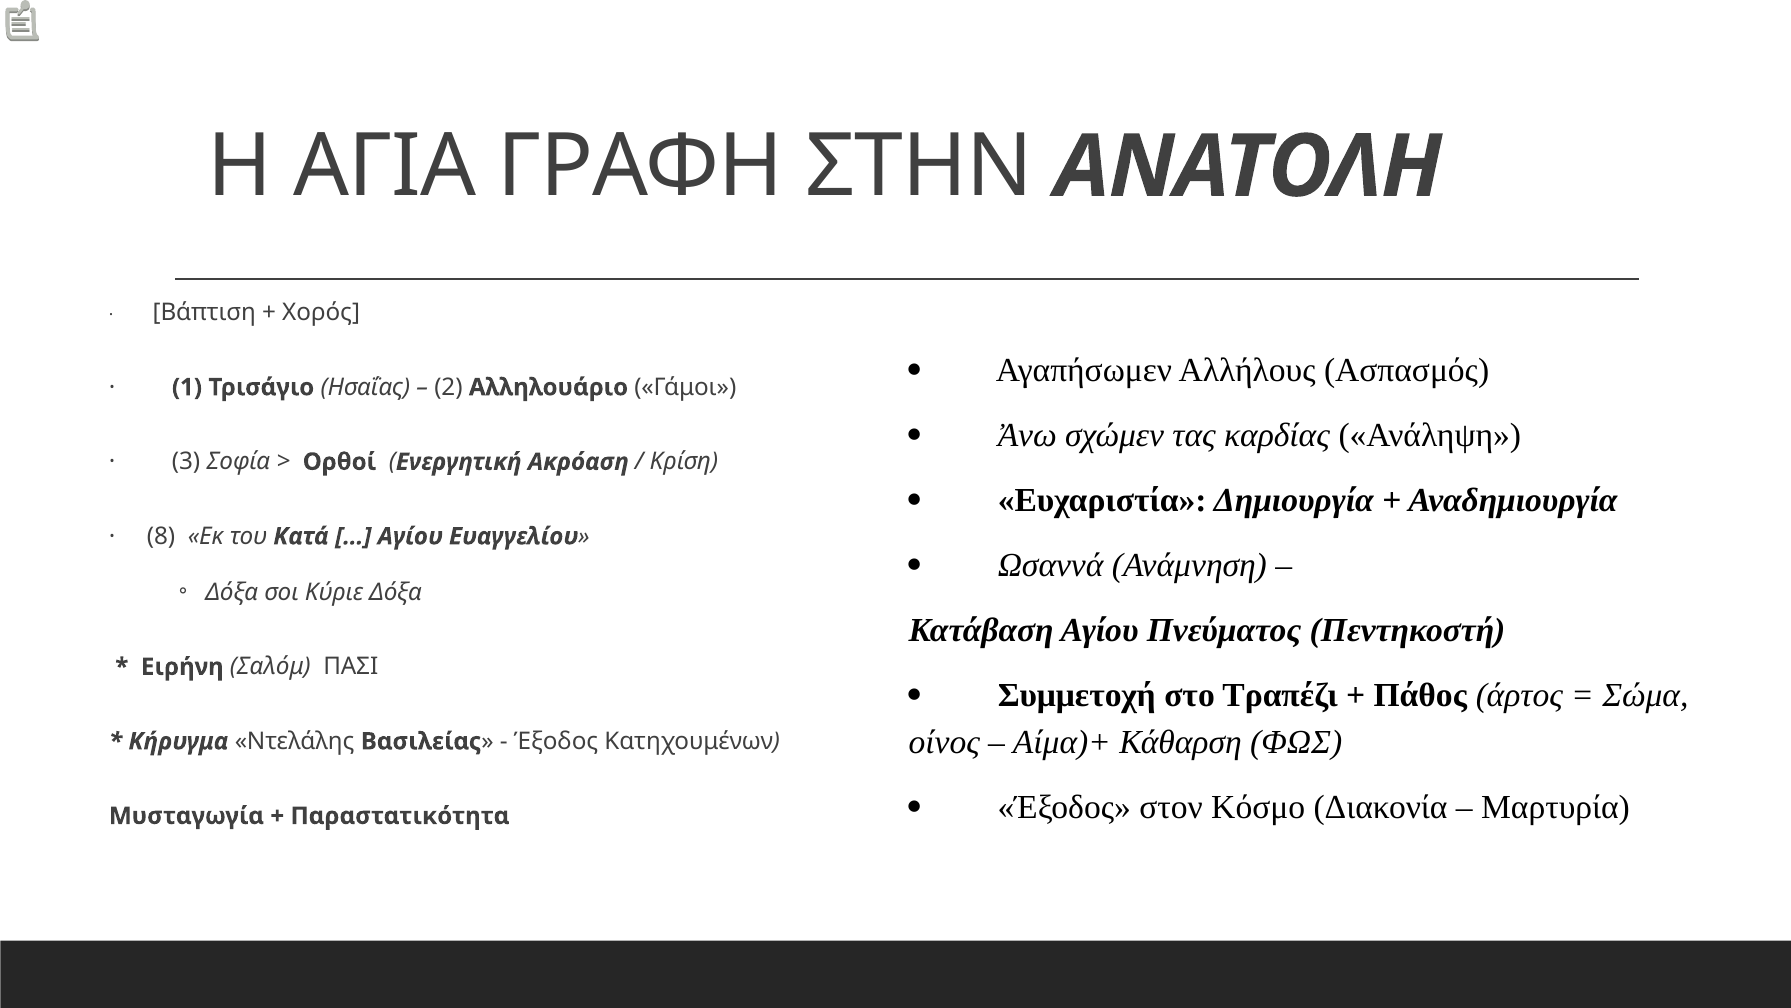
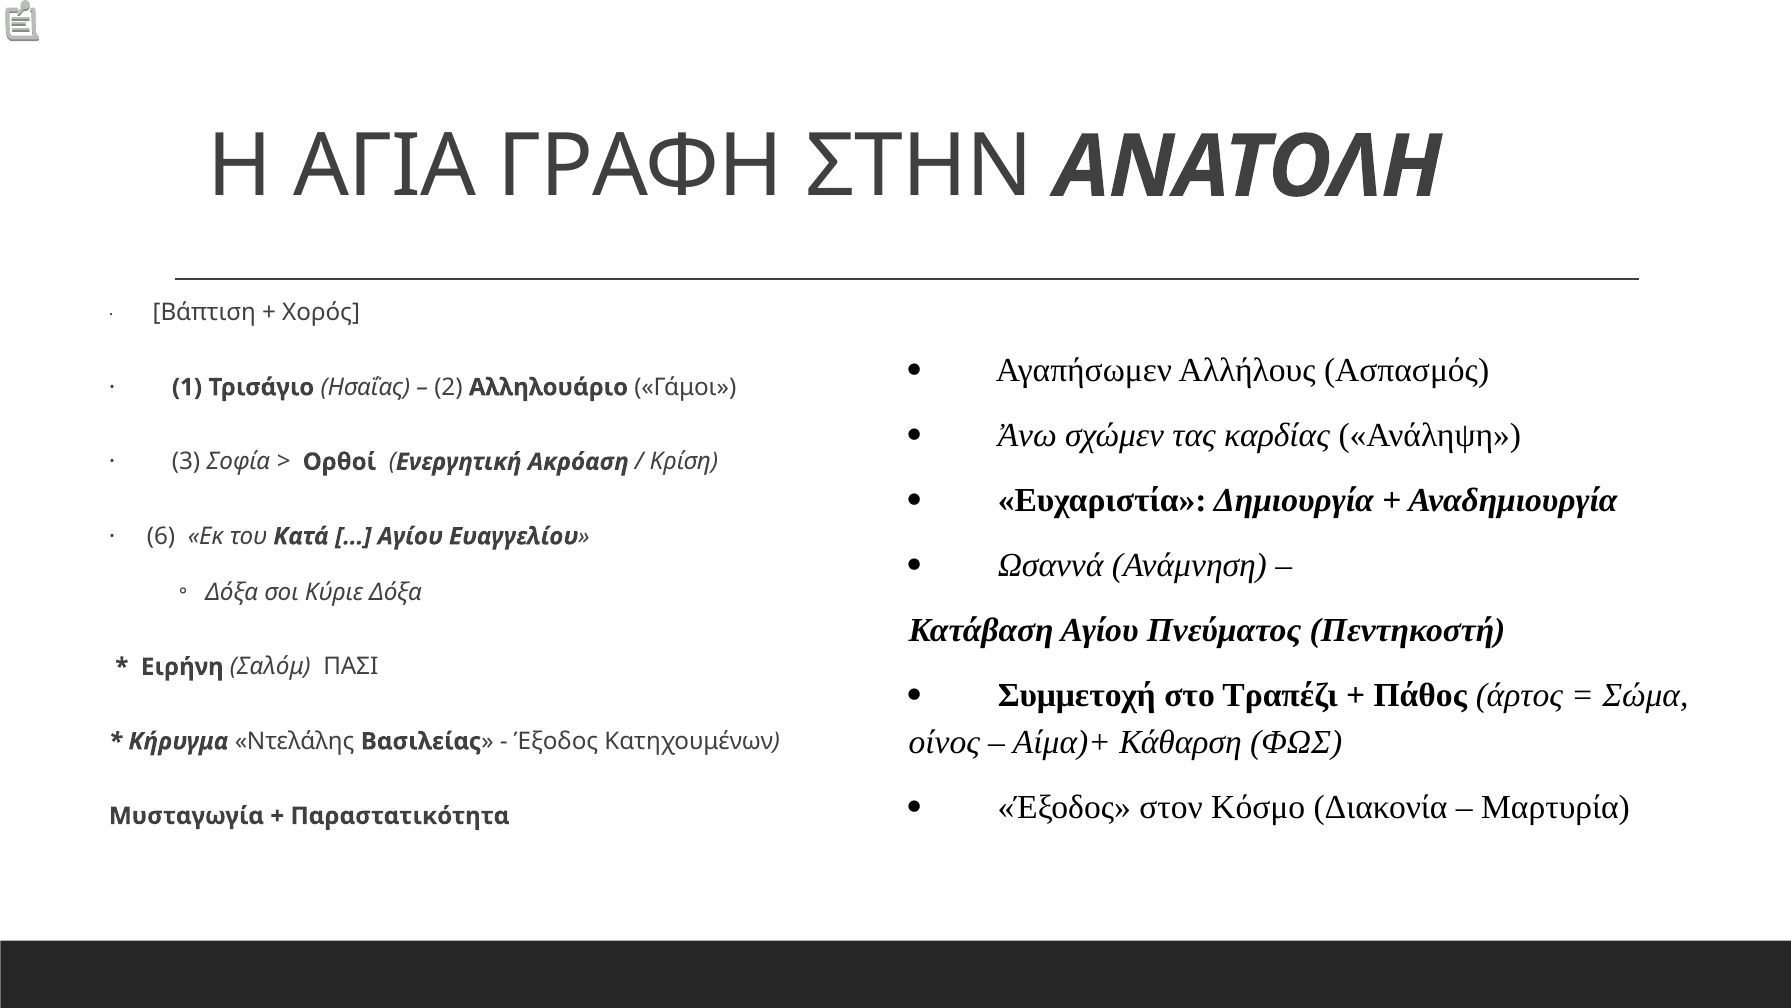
8: 8 -> 6 (161, 536)
